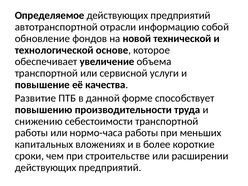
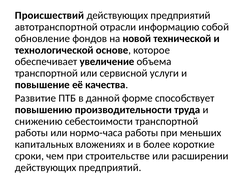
Определяемое: Определяемое -> Происшествий (50, 15)
